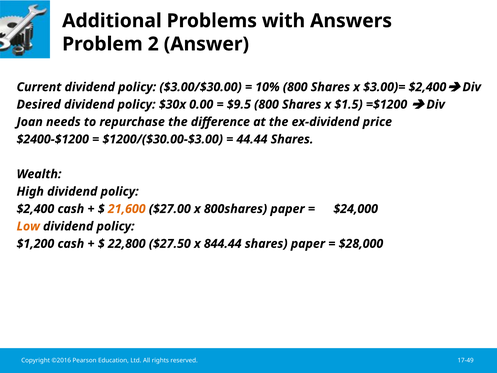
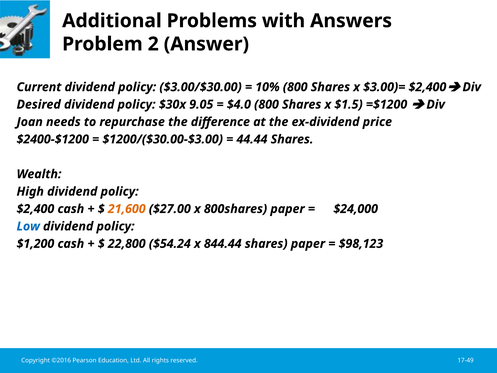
0.00: 0.00 -> 9.05 (201, 104)
$9.5: $9.5 -> $4.0 (239, 104)
Low colour: orange -> blue (28, 226)
$27.50: $27.50 -> $54.24 (170, 244)
$28,000: $28,000 -> $98,123 (361, 244)
